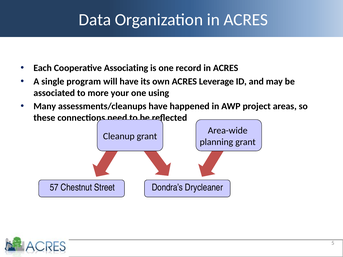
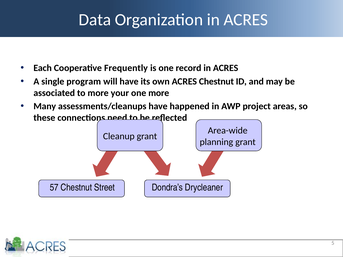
Associating: Associating -> Frequently (126, 68)
ACRES Leverage: Leverage -> Chestnut (216, 81)
one using: using -> more (159, 93)
